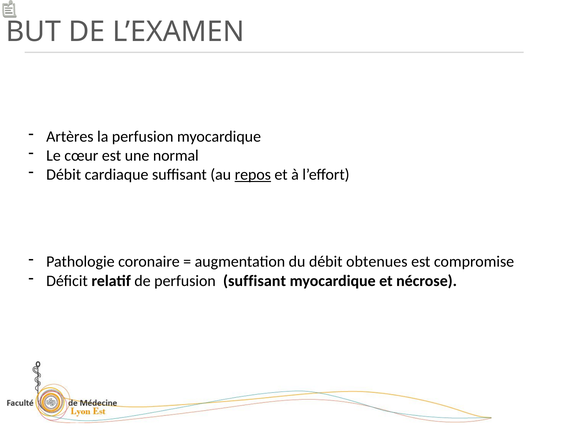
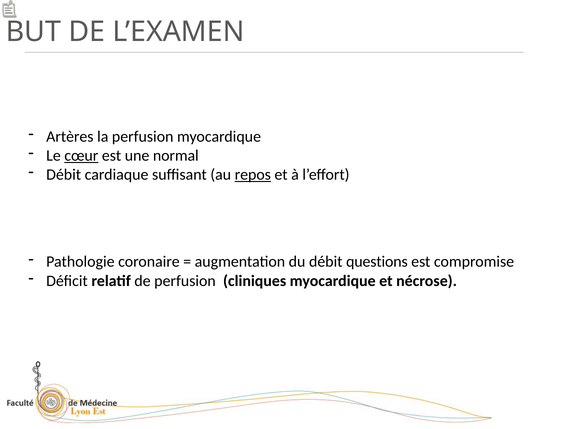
cœur underline: none -> present (81, 155)
obtenues: obtenues -> questions (377, 261)
perfusion suffisant: suffisant -> cliniques (255, 280)
